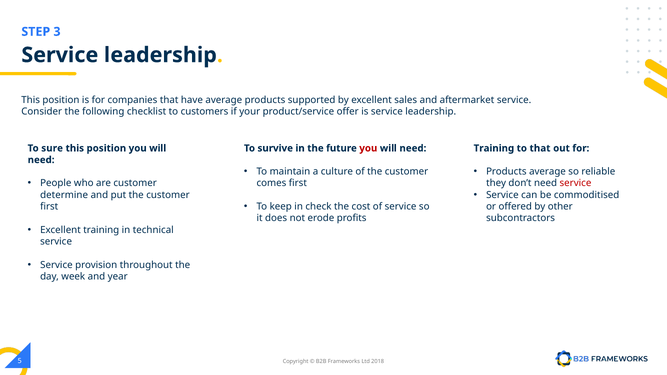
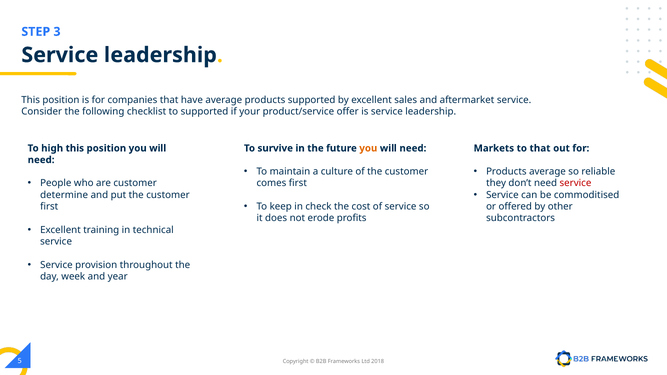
to customers: customers -> supported (205, 112)
sure: sure -> high (52, 148)
you colour: red -> orange (368, 148)
Training: Training -> Markets (494, 148)
